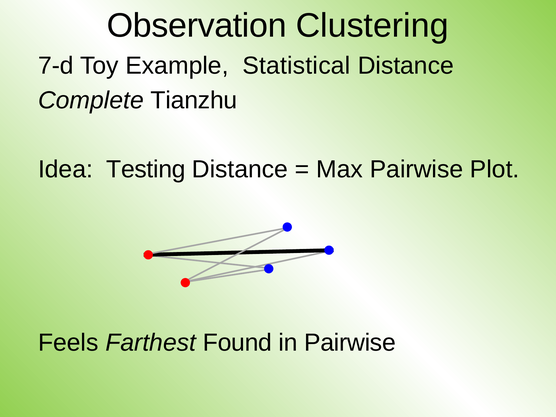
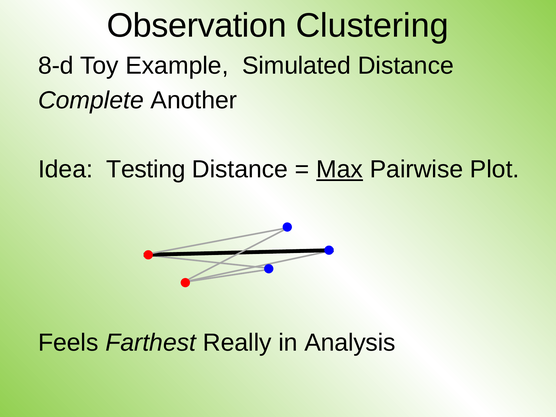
7-d: 7-d -> 8-d (56, 66)
Statistical: Statistical -> Simulated (297, 66)
Tianzhu: Tianzhu -> Another (194, 100)
Max underline: none -> present (340, 170)
Found: Found -> Really (237, 343)
in Pairwise: Pairwise -> Analysis (350, 343)
